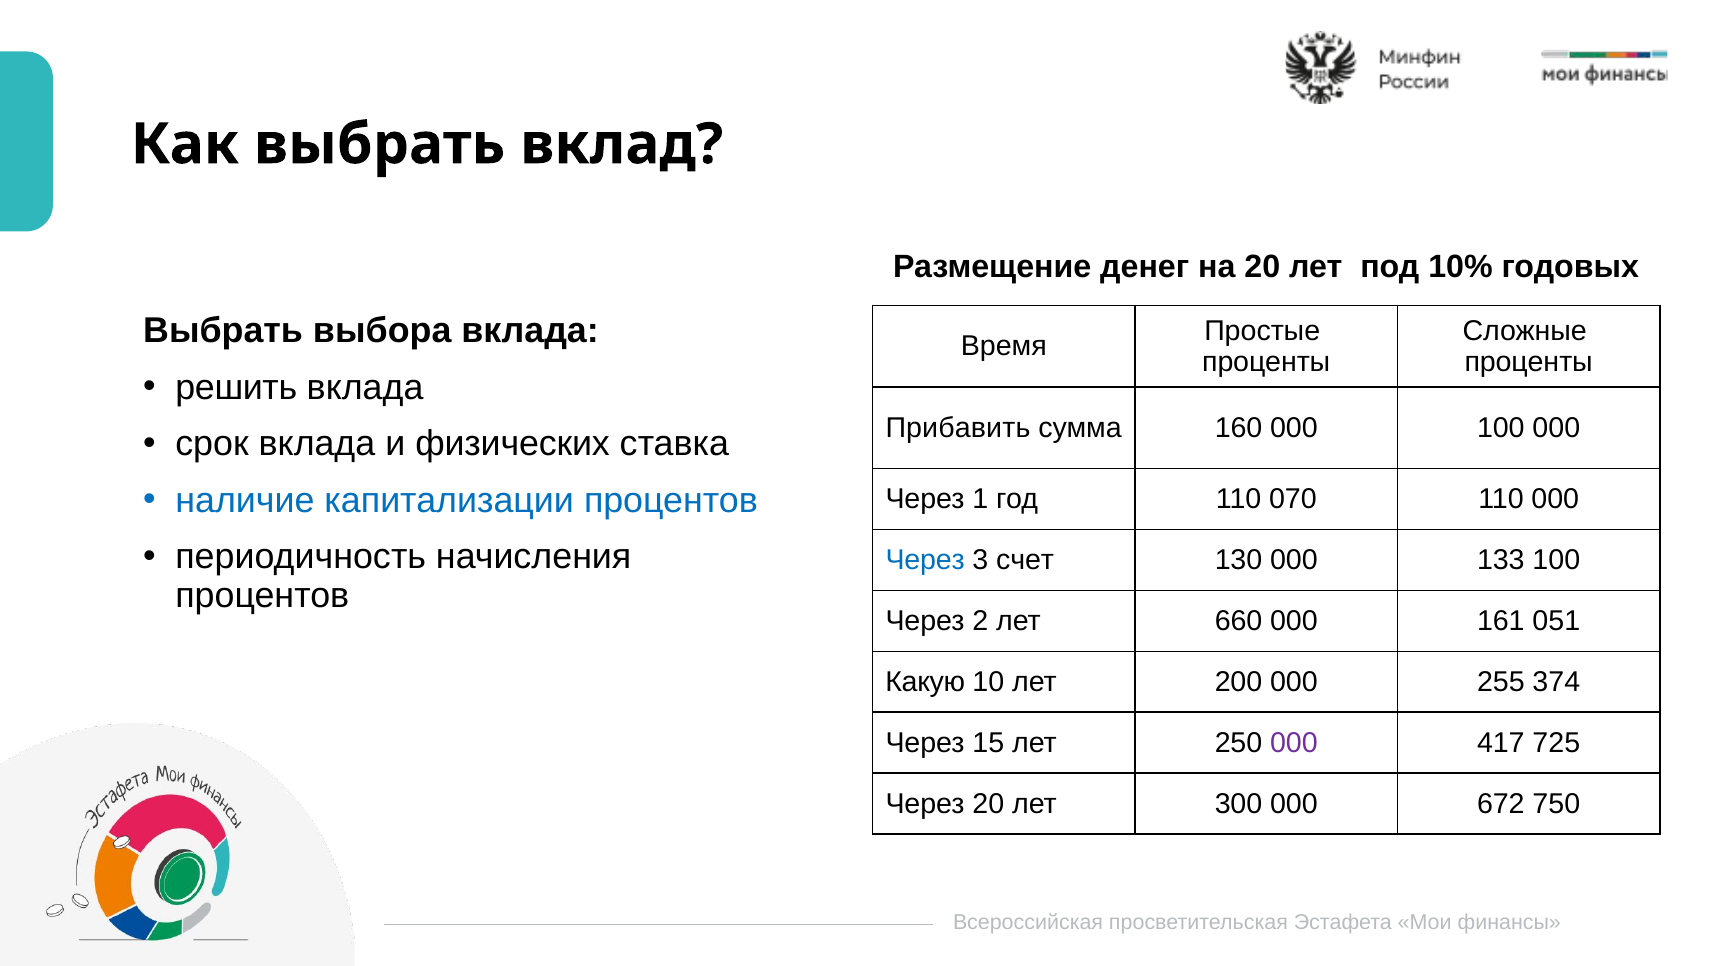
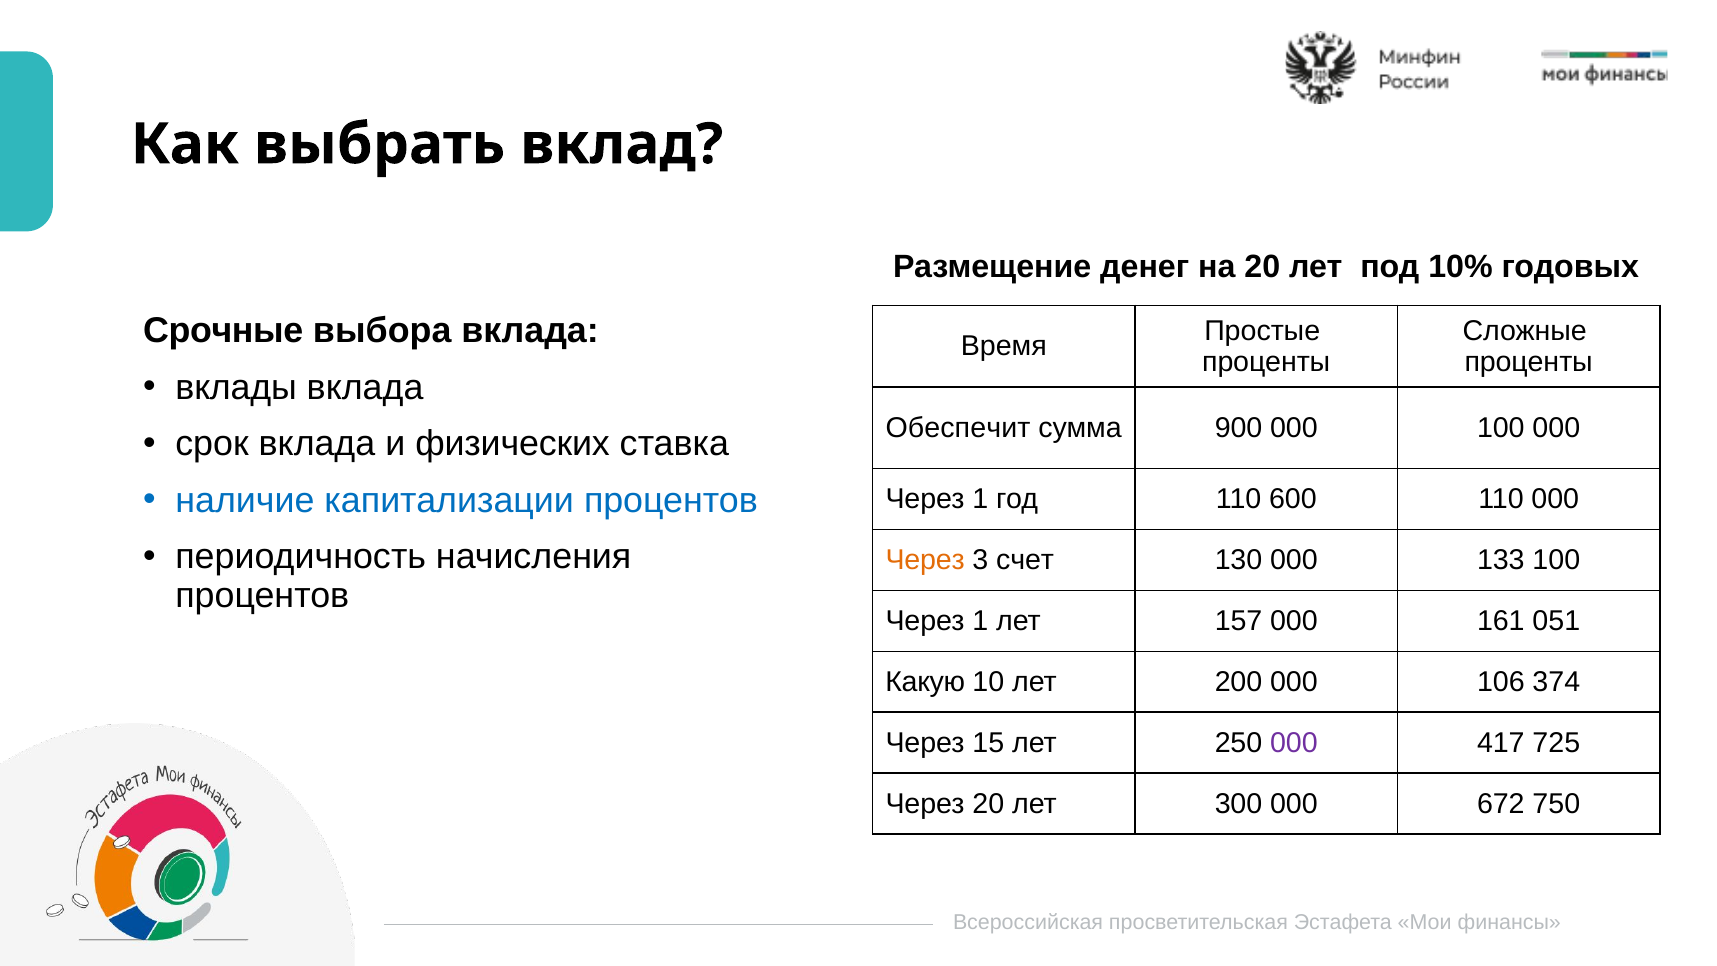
Выбрать: Выбрать -> Срочные (223, 331)
решить: решить -> вклады (236, 387)
Прибавить: Прибавить -> Обеспечит (958, 428)
160: 160 -> 900 (1239, 428)
070: 070 -> 600 (1293, 499)
Через colour: blue -> orange (925, 560)
2: 2 -> 1 (980, 621)
660: 660 -> 157 (1239, 621)
255: 255 -> 106 (1501, 682)
